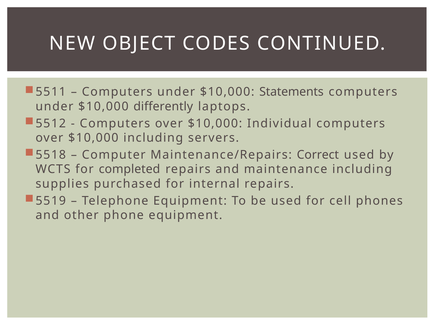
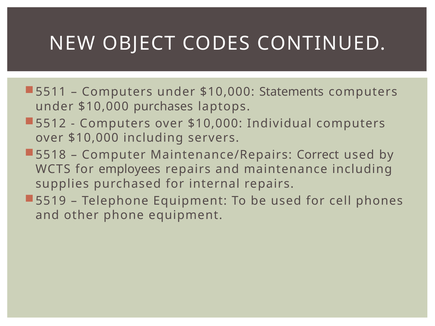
differently: differently -> purchases (163, 107)
completed: completed -> employees (130, 169)
